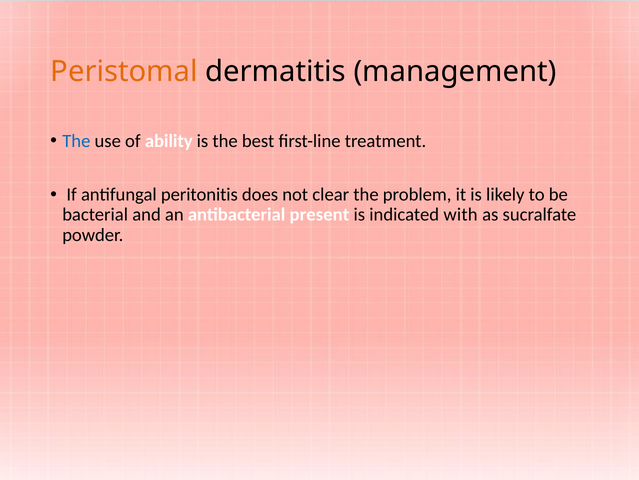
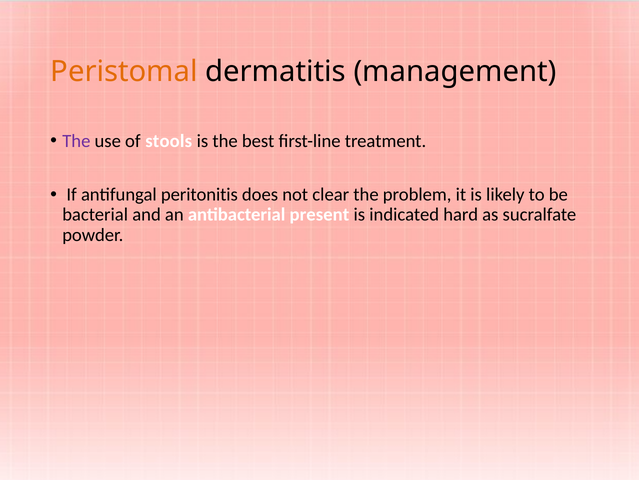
The colour: blue -> purple (76, 141)
ability: ability -> stools (169, 141)
with: with -> hard (461, 214)
